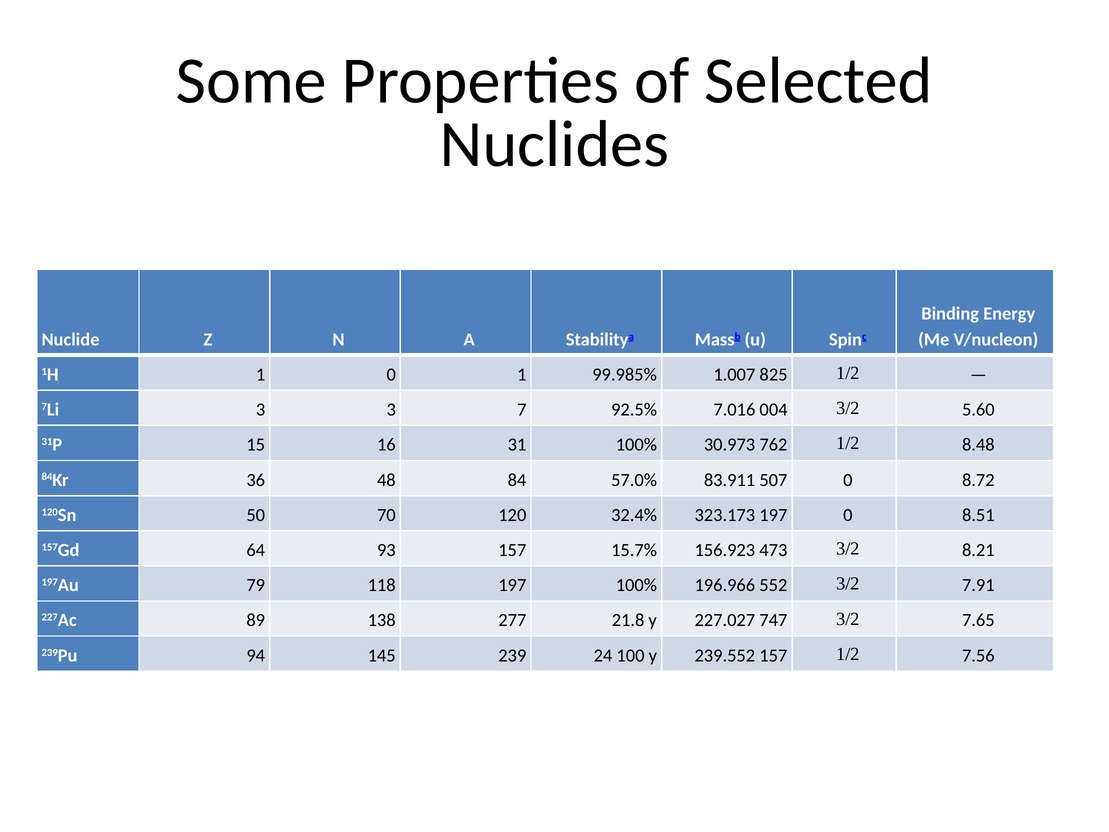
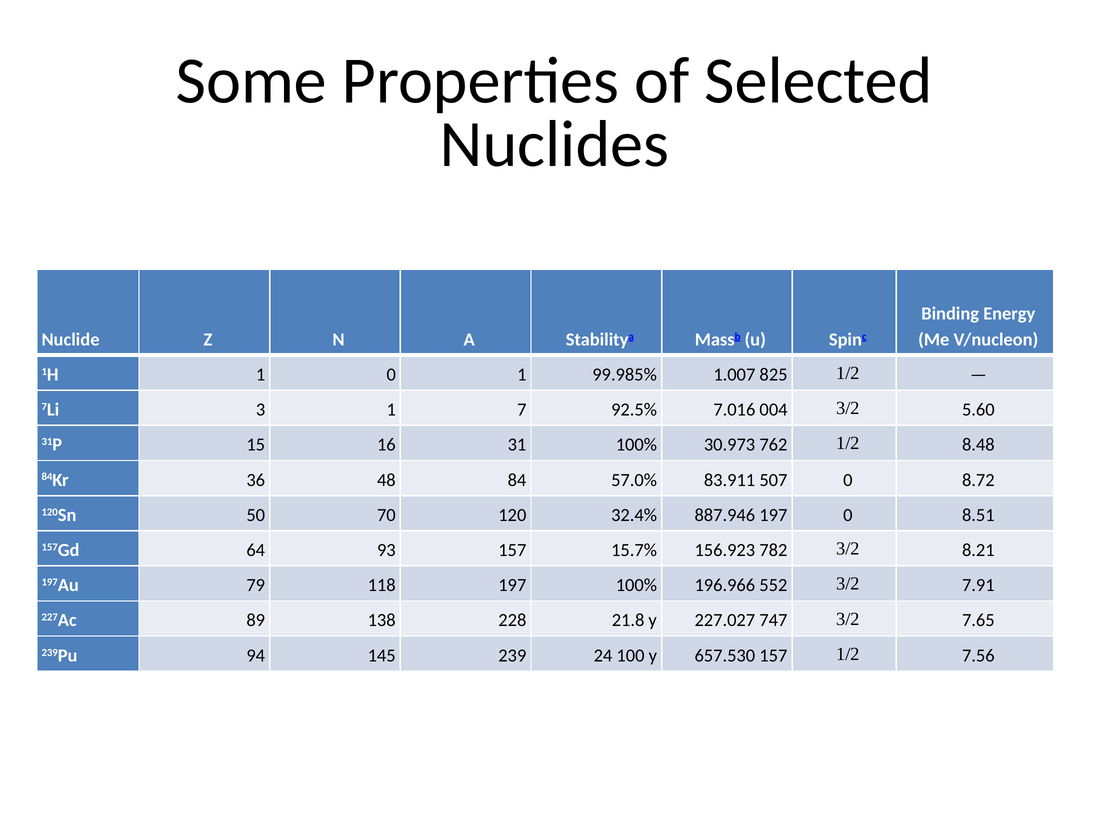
3 3: 3 -> 1 (391, 410)
323.173: 323.173 -> 887.946 (725, 515)
473: 473 -> 782 (773, 550)
277: 277 -> 228 (512, 620)
239.552: 239.552 -> 657.530 (725, 655)
